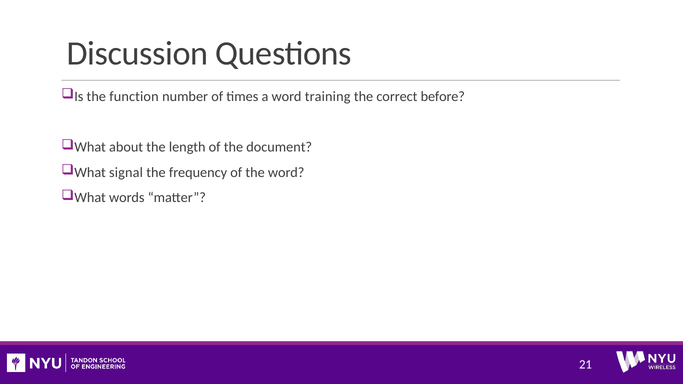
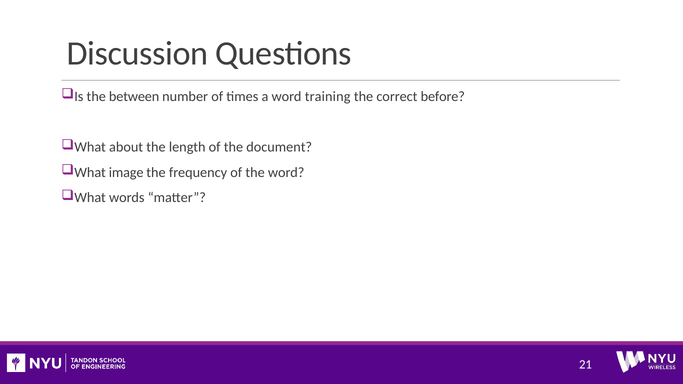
function: function -> between (134, 96)
signal: signal -> image (126, 172)
